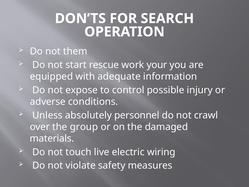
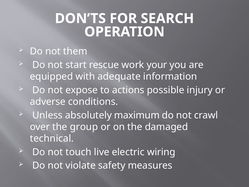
control: control -> actions (128, 90)
personnel: personnel -> maximum (137, 115)
materials: materials -> technical (52, 138)
